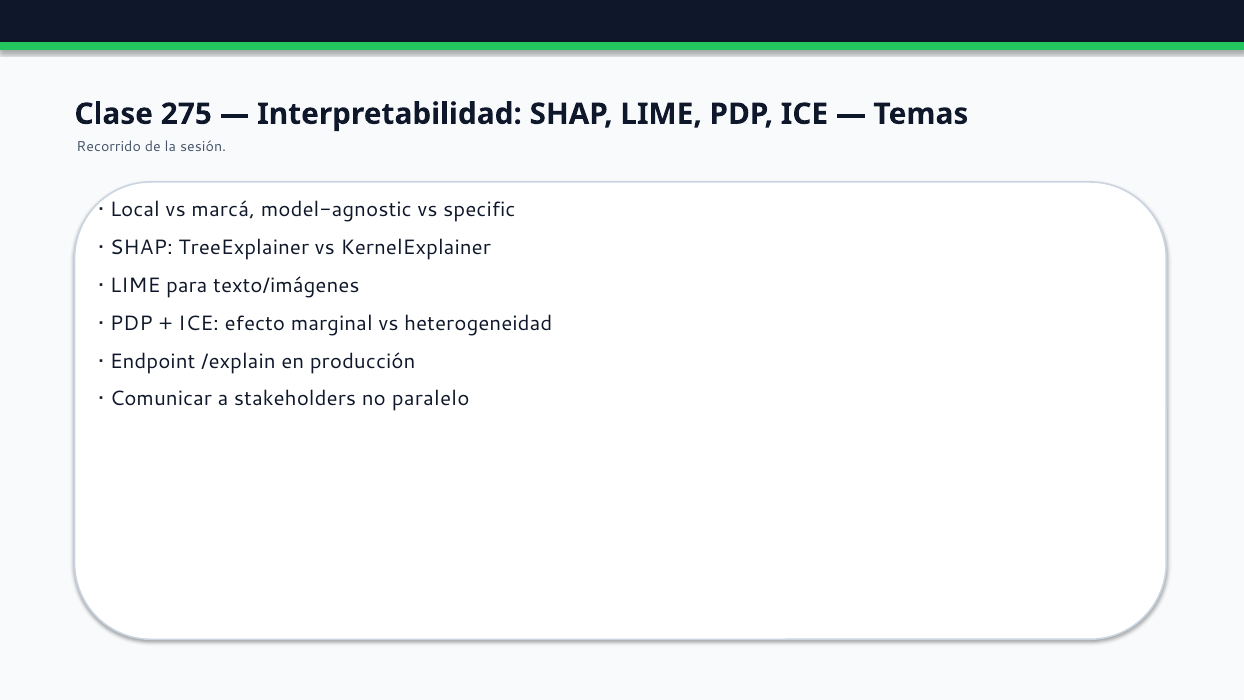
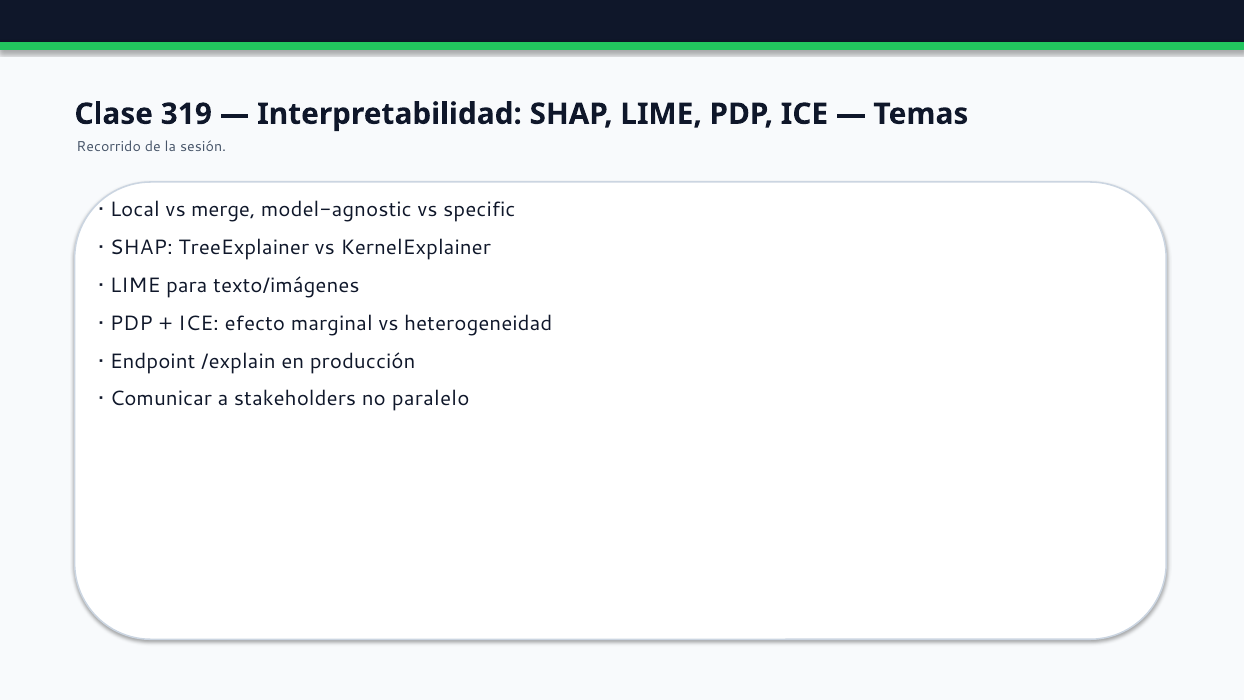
275: 275 -> 319 (186, 114)
marcá: marcá -> merge (223, 210)
